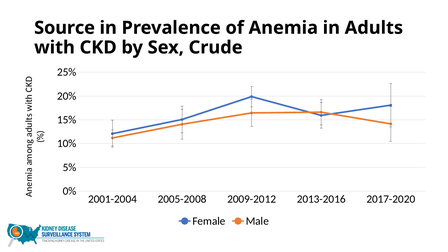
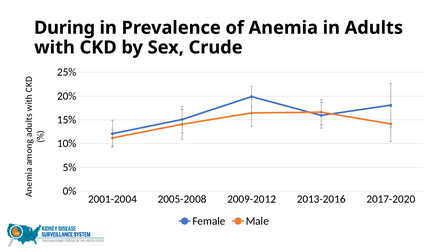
Source: Source -> During (65, 28)
